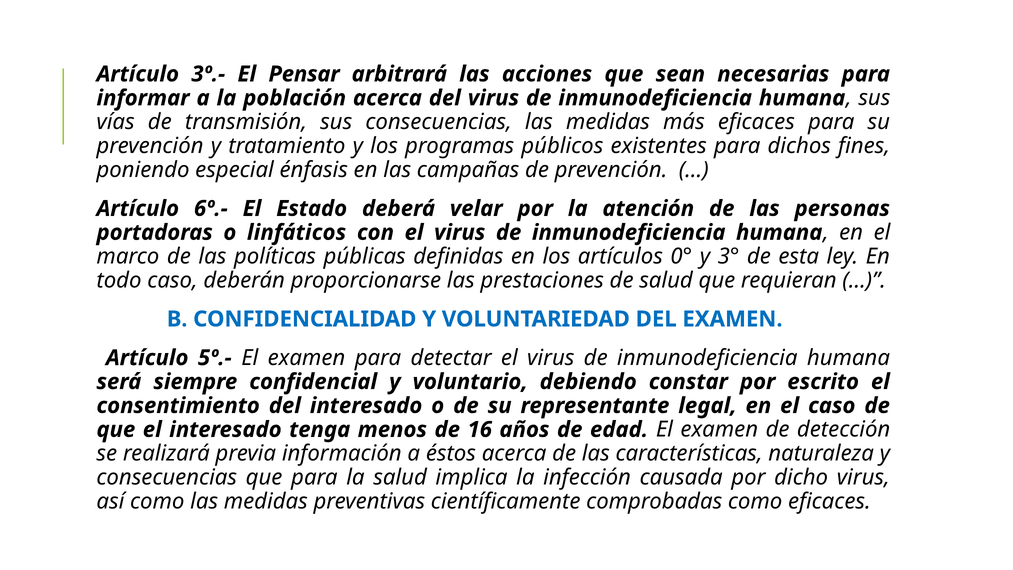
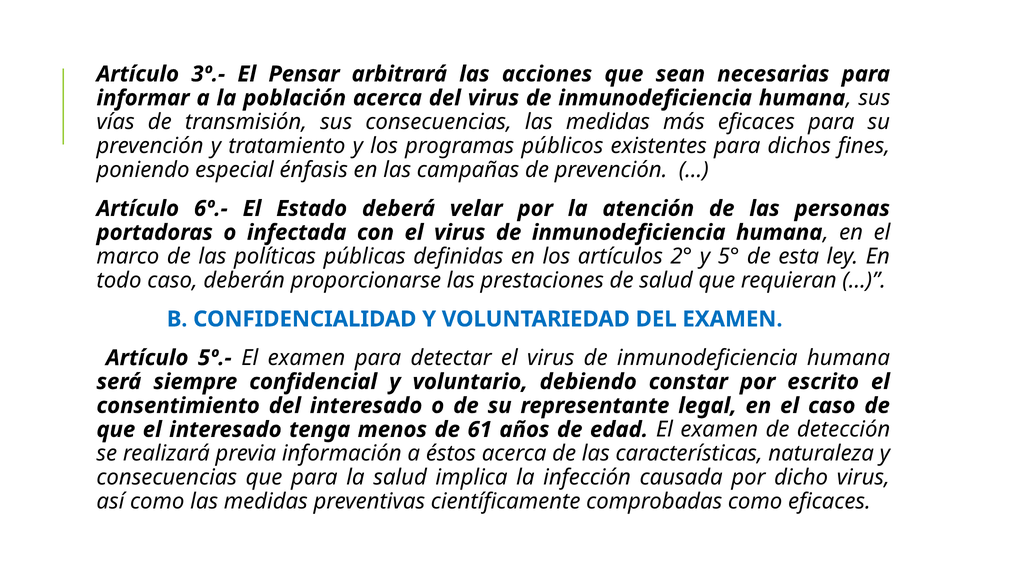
linfáticos: linfáticos -> infectada (297, 232)
0°: 0° -> 2° (681, 256)
3°: 3° -> 5° (729, 256)
16: 16 -> 61 (480, 429)
